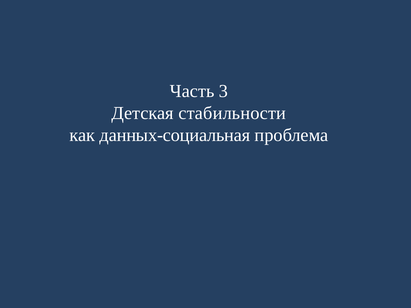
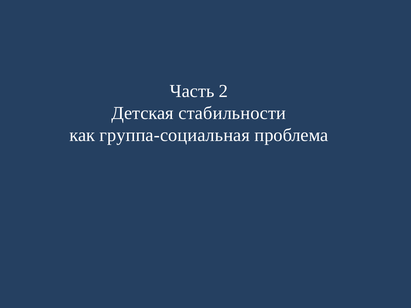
3: 3 -> 2 (223, 91)
данных-социальная: данных-социальная -> группа-социальная (175, 135)
